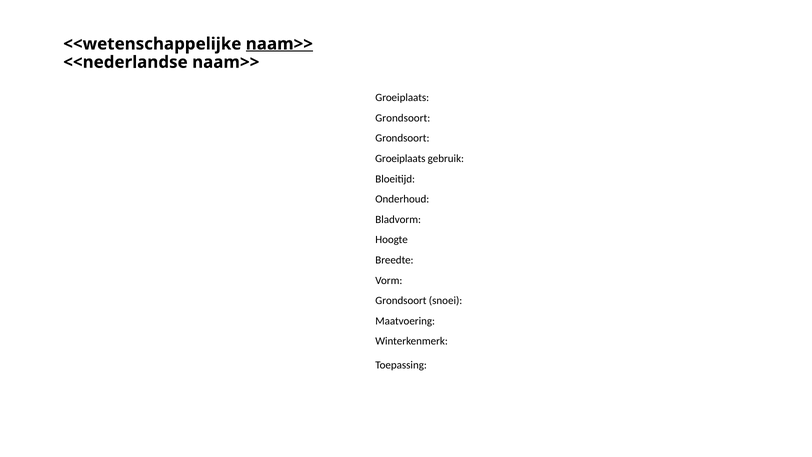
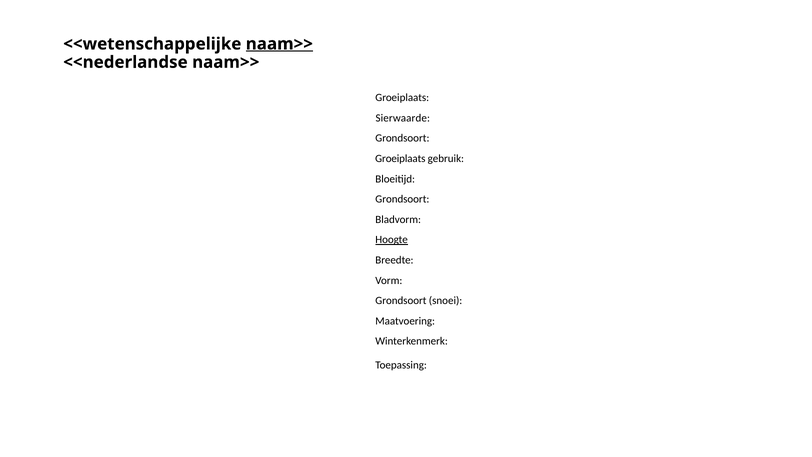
Grondsoort: Grondsoort -> Sierwaarde (403, 118)
Onderhoud: Onderhoud -> Grondsoort (402, 199)
Hoogte underline: none -> present (392, 240)
